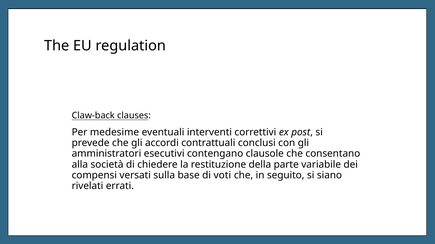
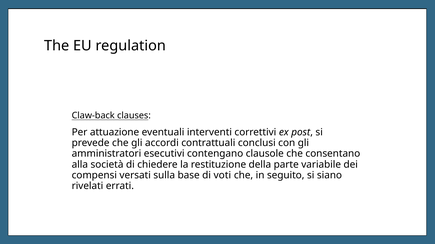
medesime: medesime -> attuazione (115, 133)
